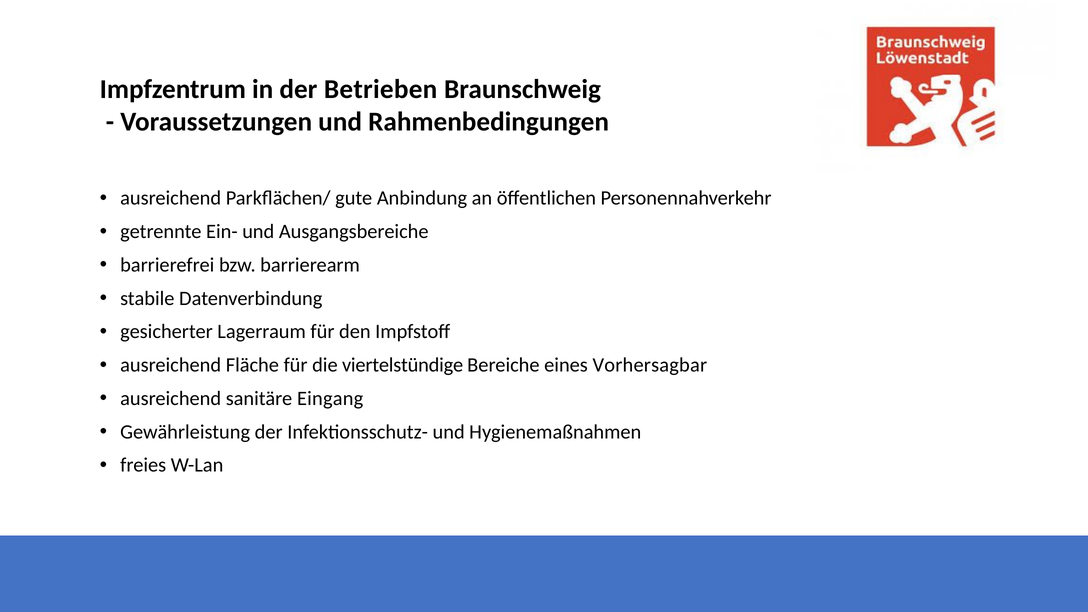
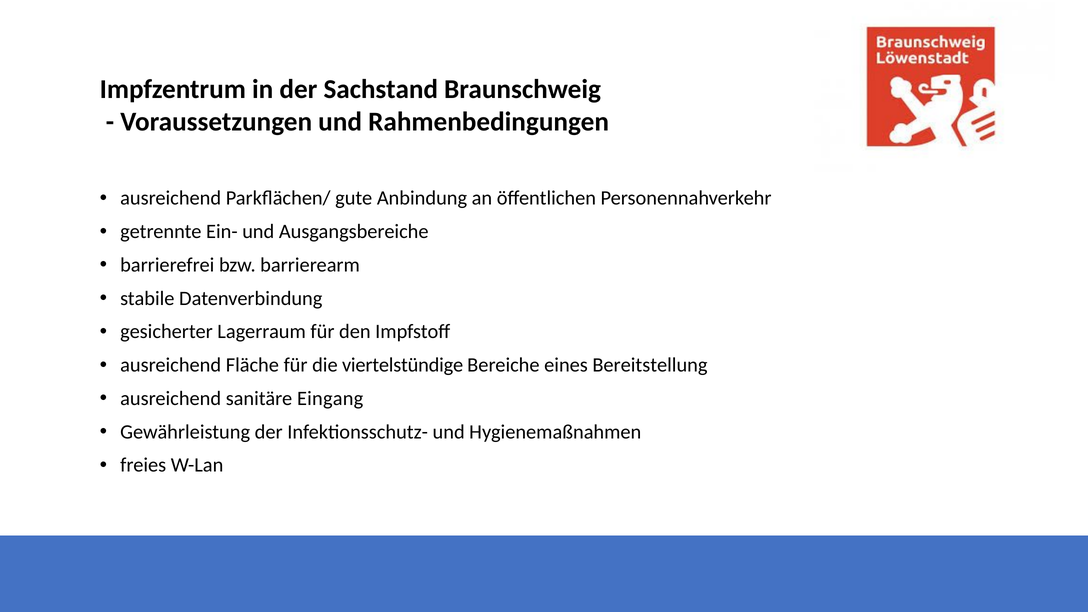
Betrieben: Betrieben -> Sachstand (381, 89)
Vorhersagbar: Vorhersagbar -> Bereitstellung (650, 365)
